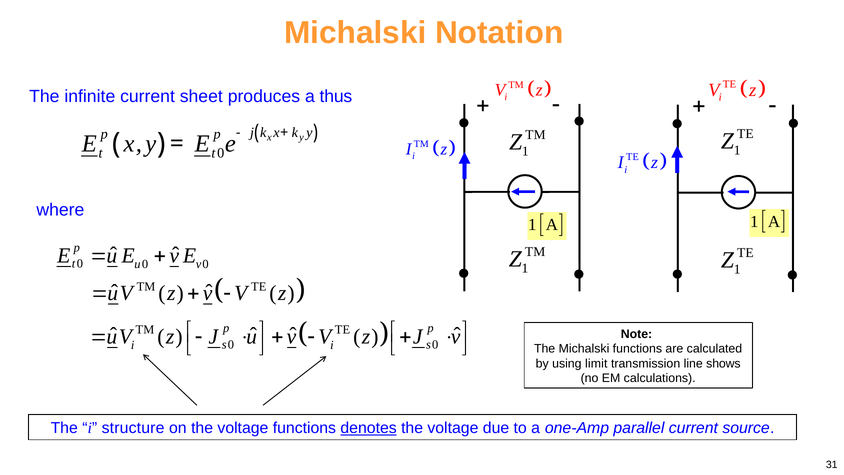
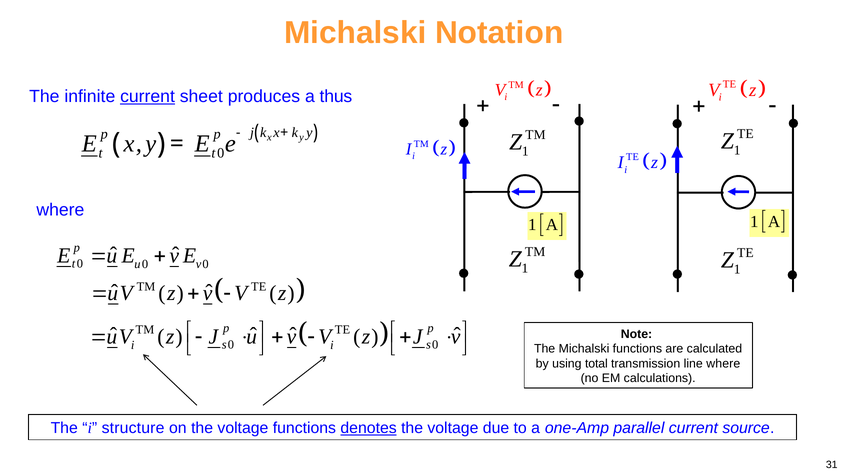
current underline: none -> present (148, 96)
limit: limit -> total (596, 363)
line shows: shows -> where (723, 363)
